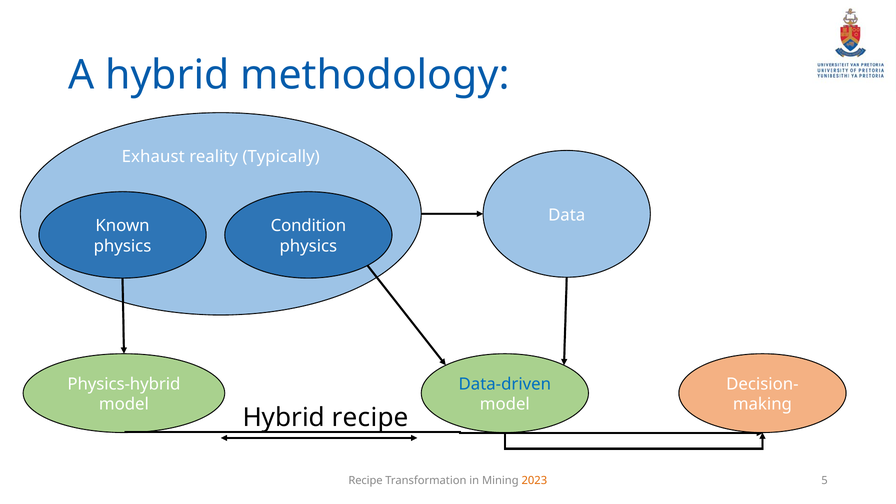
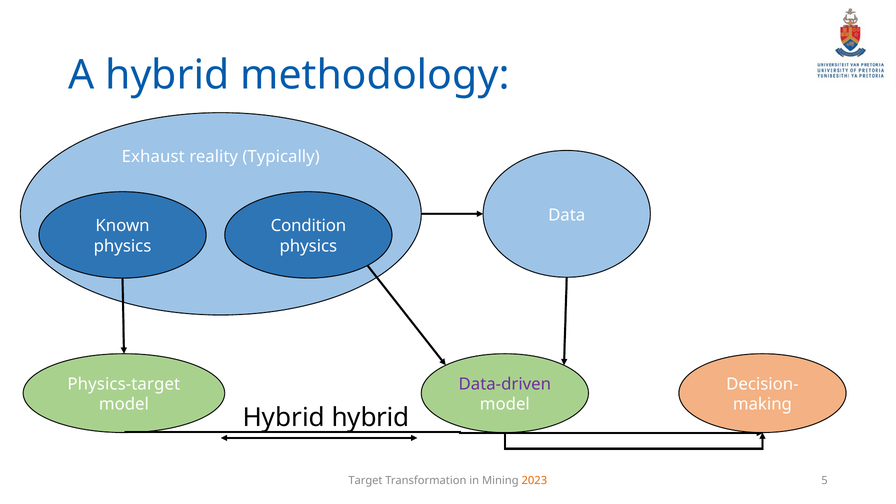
Physics-hybrid: Physics-hybrid -> Physics-target (124, 384)
Data-driven colour: blue -> purple (505, 384)
Hybrid recipe: recipe -> hybrid (370, 418)
Recipe: Recipe -> Target (365, 480)
